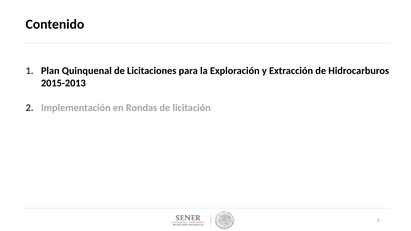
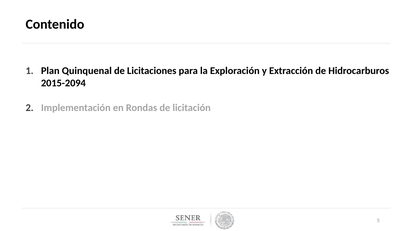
2015-2013: 2015-2013 -> 2015-2094 (63, 83)
